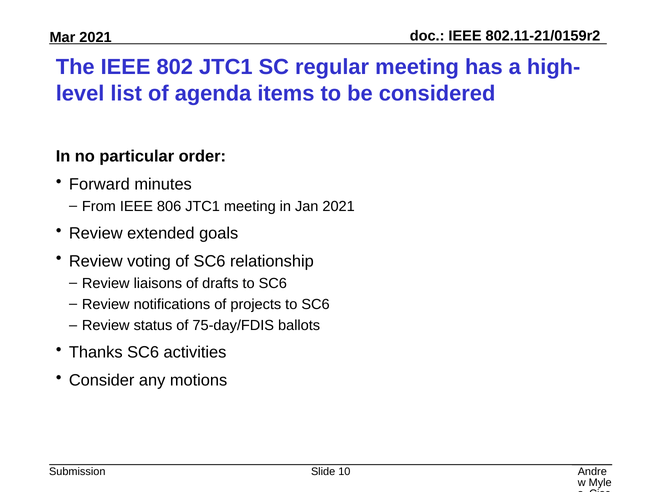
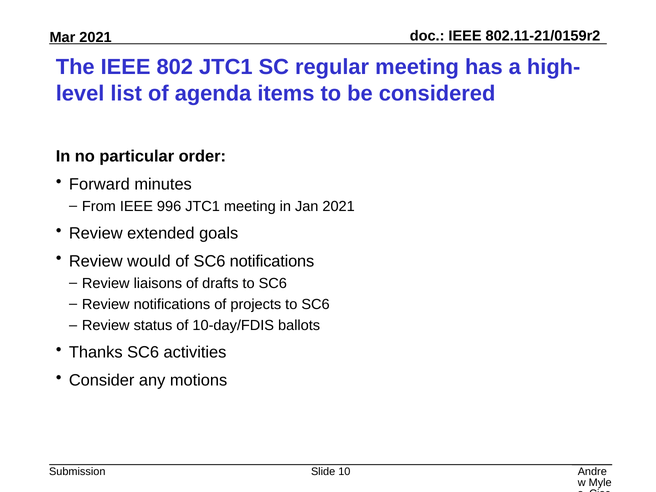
806: 806 -> 996 (169, 206)
voting: voting -> would (149, 261)
SC6 relationship: relationship -> notifications (272, 261)
75-day/FDIS: 75-day/FDIS -> 10-day/FDIS (233, 326)
